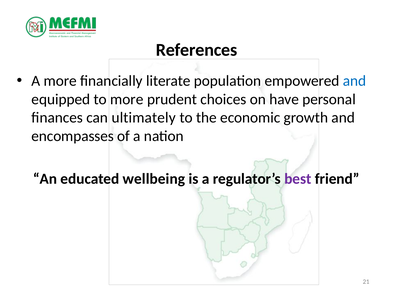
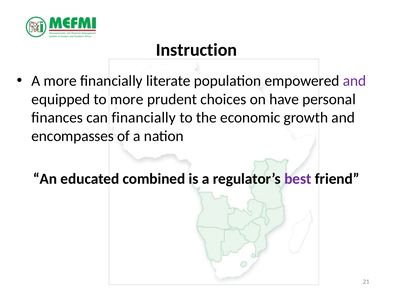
References: References -> Instruction (196, 50)
and colour: blue -> purple (355, 81)
can ultimately: ultimately -> financially (144, 118)
wellbeing: wellbeing -> combined (154, 179)
